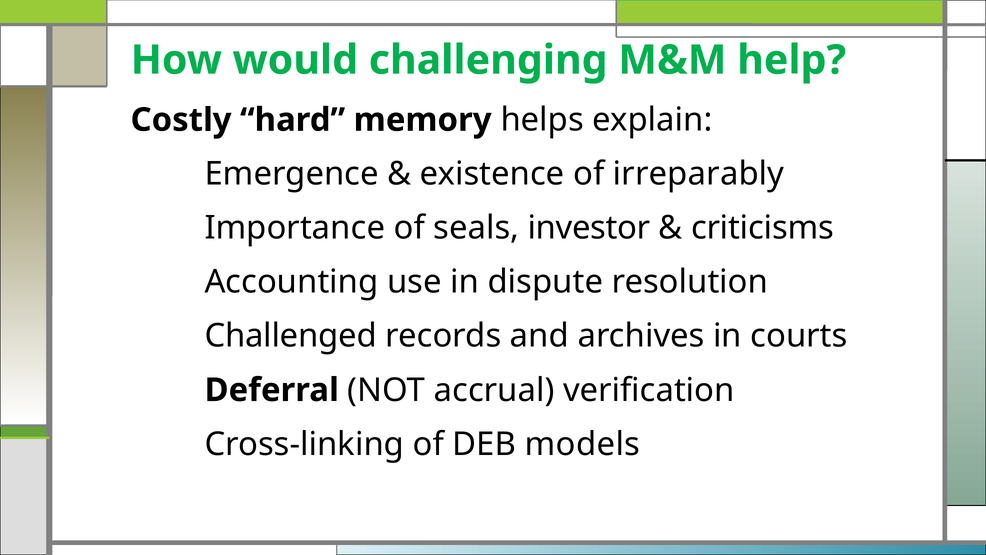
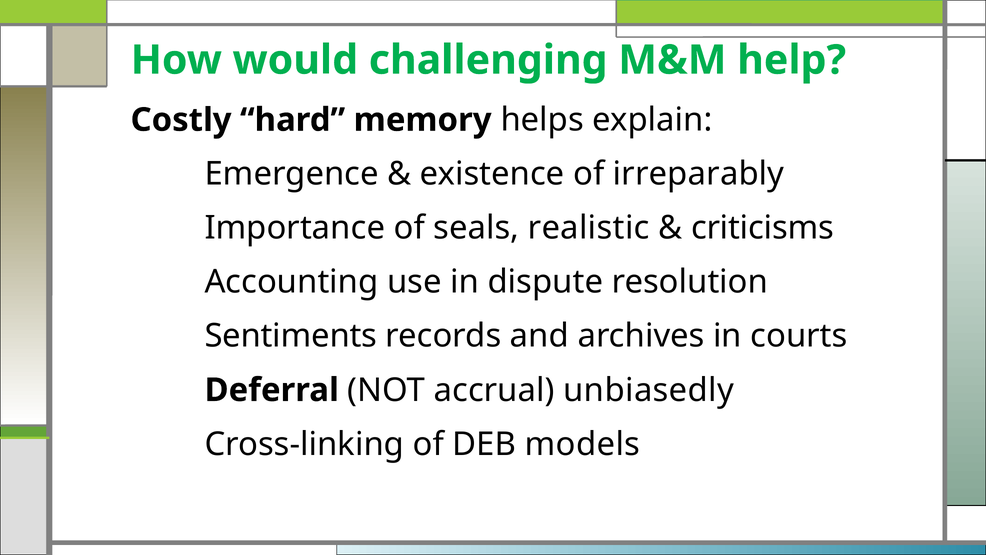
investor: investor -> realistic (589, 228)
Challenged: Challenged -> Sentiments (291, 336)
verification: verification -> unbiasedly (649, 390)
